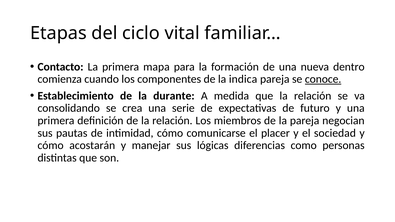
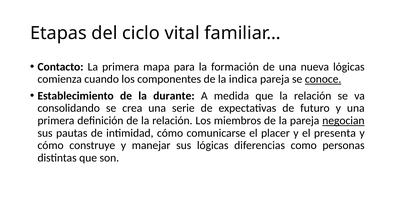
nueva dentro: dentro -> lógicas (349, 67)
negocian underline: none -> present (343, 121)
sociedad: sociedad -> presenta (335, 133)
acostarán: acostarán -> construye (92, 146)
